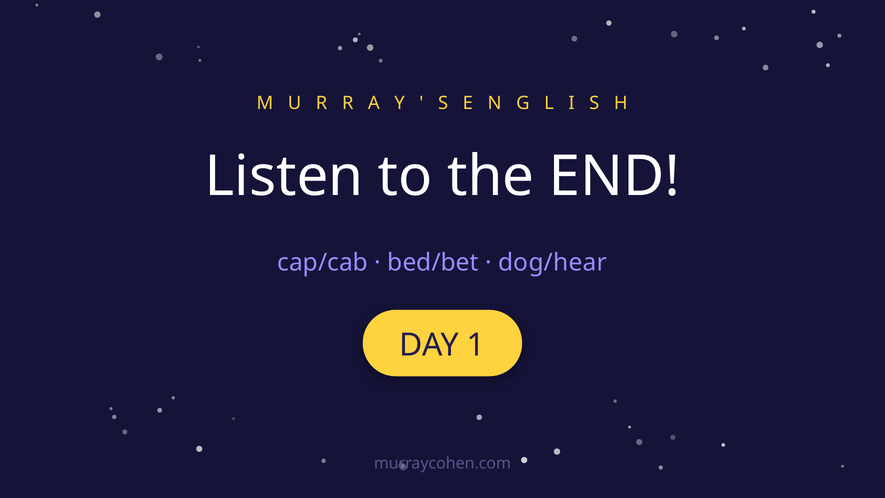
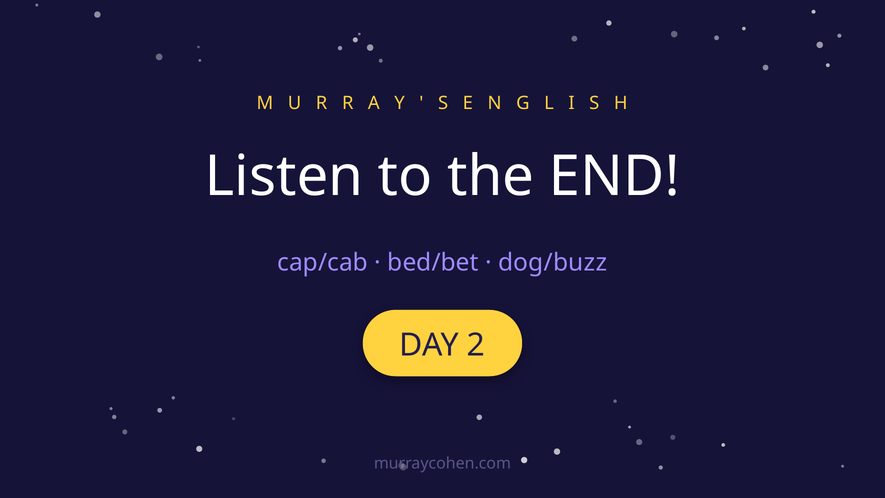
dog/hear: dog/hear -> dog/buzz (553, 263)
1: 1 -> 2 (476, 345)
